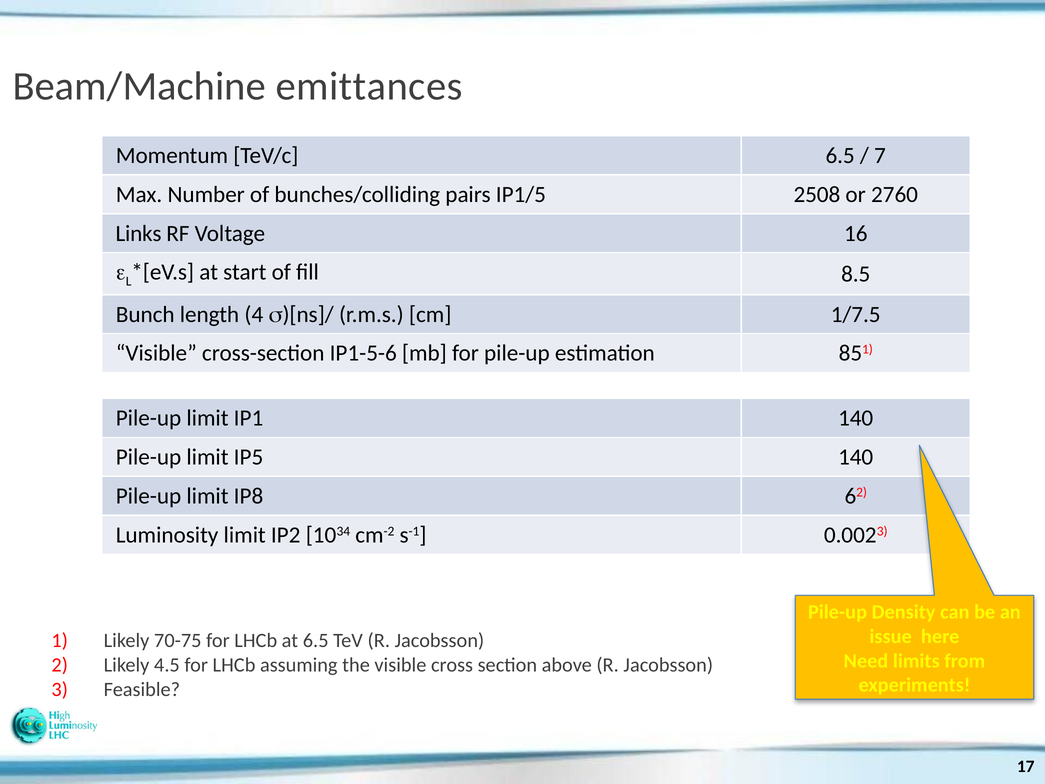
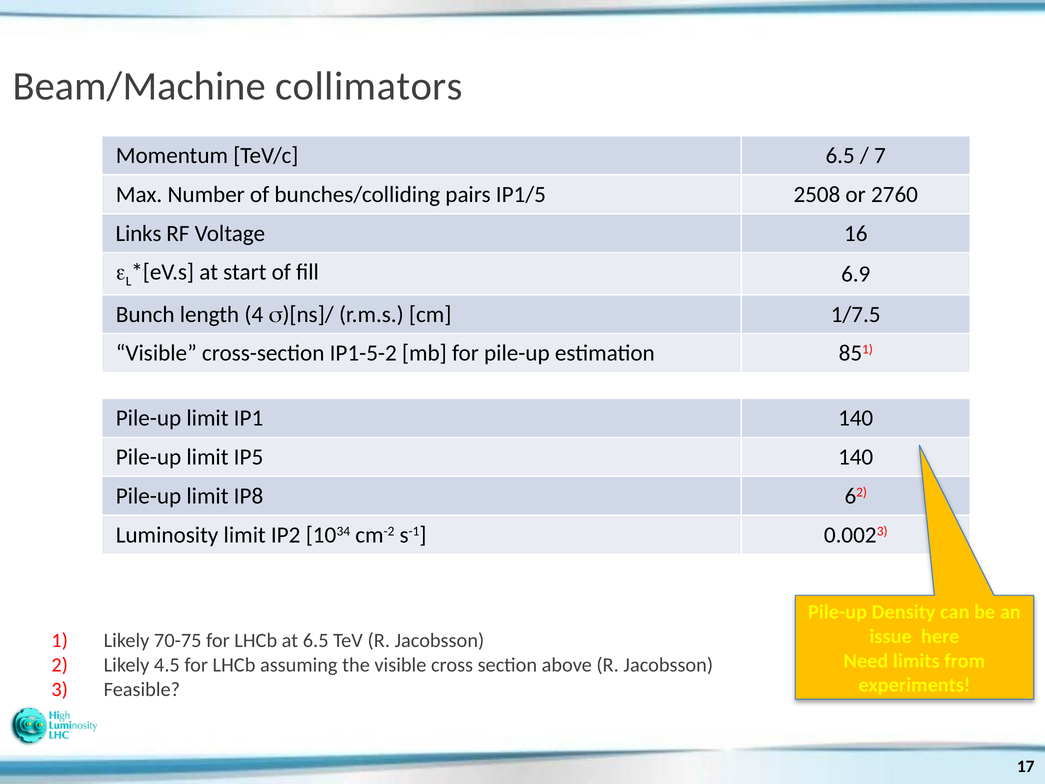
emittances: emittances -> collimators (369, 86)
8.5: 8.5 -> 6.9 (856, 274)
IP1-5-6: IP1-5-6 -> IP1-5-2 (363, 353)
